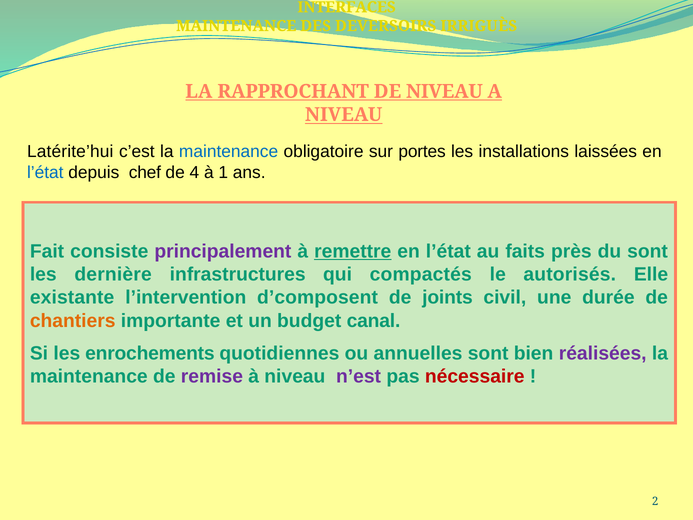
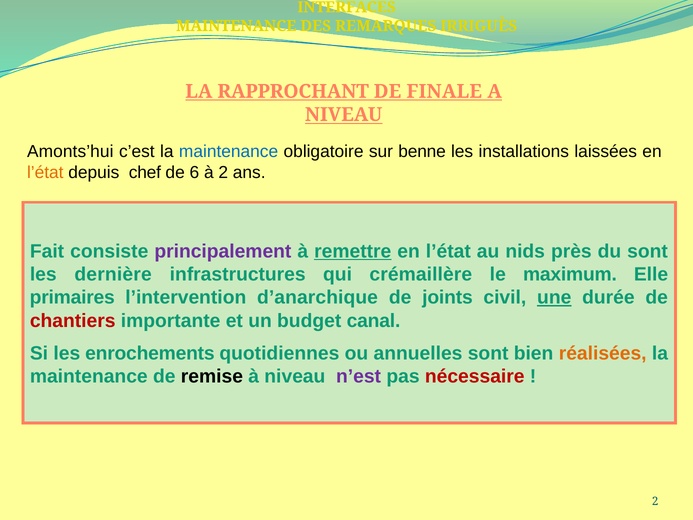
DEVERSOIRS: DEVERSOIRS -> REMARQUES (386, 26)
DE NIVEAU: NIVEAU -> FINALE (444, 91)
Latérite’hui: Latérite’hui -> Amonts’hui (70, 151)
portes: portes -> benne (422, 151)
l’état colour: blue -> orange (45, 172)
4: 4 -> 6 (194, 172)
à 1: 1 -> 2 (223, 172)
faits: faits -> nids (525, 251)
compactés: compactés -> crémaillère (421, 274)
autorisés: autorisés -> maximum (570, 274)
existante: existante -> primaires (72, 297)
d’composent: d’composent -> d’anarchique (318, 297)
une underline: none -> present (554, 297)
chantiers colour: orange -> red (73, 320)
réalisées colour: purple -> orange (603, 353)
remise colour: purple -> black (212, 376)
